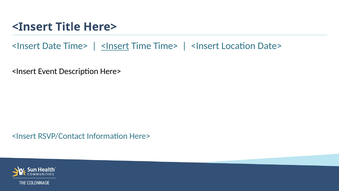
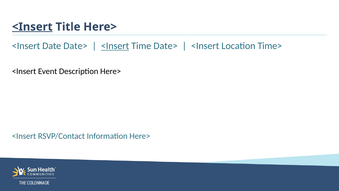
<Insert underline: none -> present (32, 27)
Date Time>: Time> -> Date> (75, 46)
Time Time>: Time> -> Date> (166, 46)
Date>: Date> -> Time> (270, 46)
